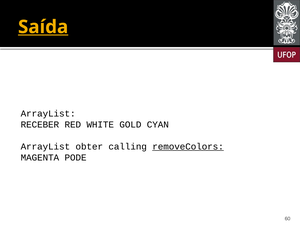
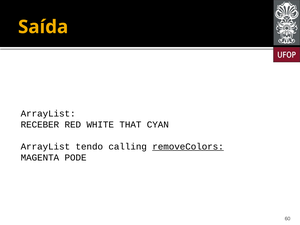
Saída underline: present -> none (43, 27)
GOLD: GOLD -> THAT (130, 125)
obter: obter -> tendo (89, 146)
